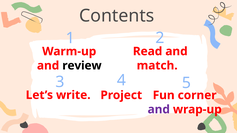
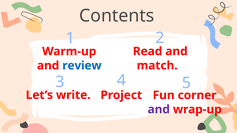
review colour: black -> blue (82, 66)
